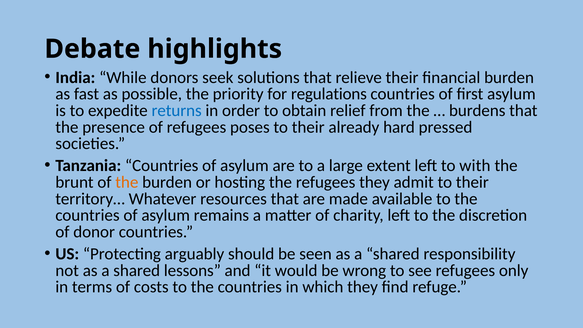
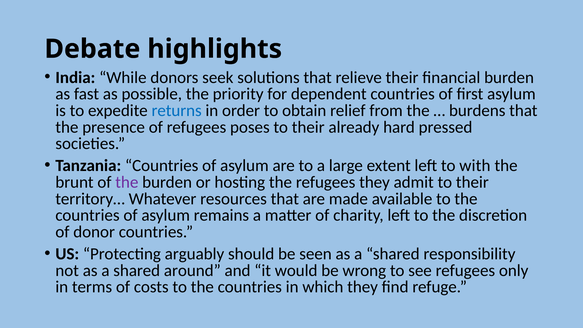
regulations: regulations -> dependent (329, 94)
the colour: orange -> purple (127, 182)
lessons: lessons -> around (192, 270)
